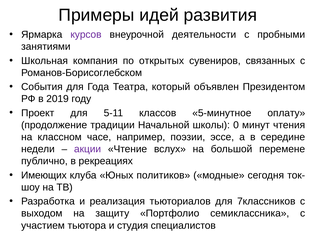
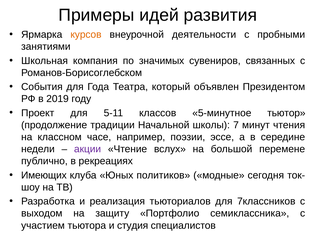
курсов colour: purple -> orange (86, 35)
открытых: открытых -> значимых (162, 61)
оплату: оплату -> тьютор (286, 113)
0: 0 -> 7 (236, 125)
